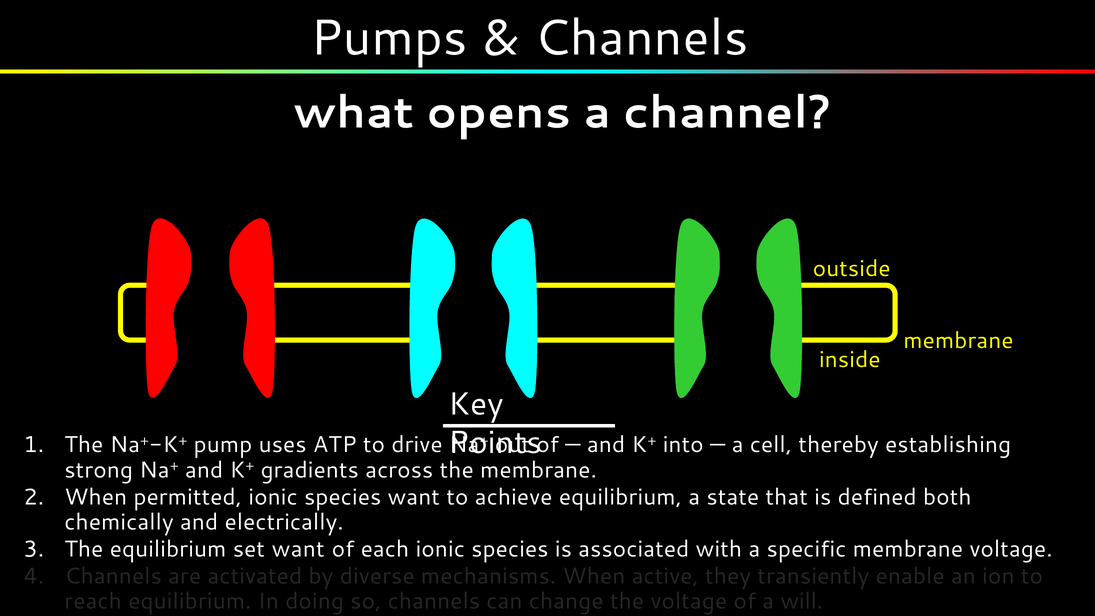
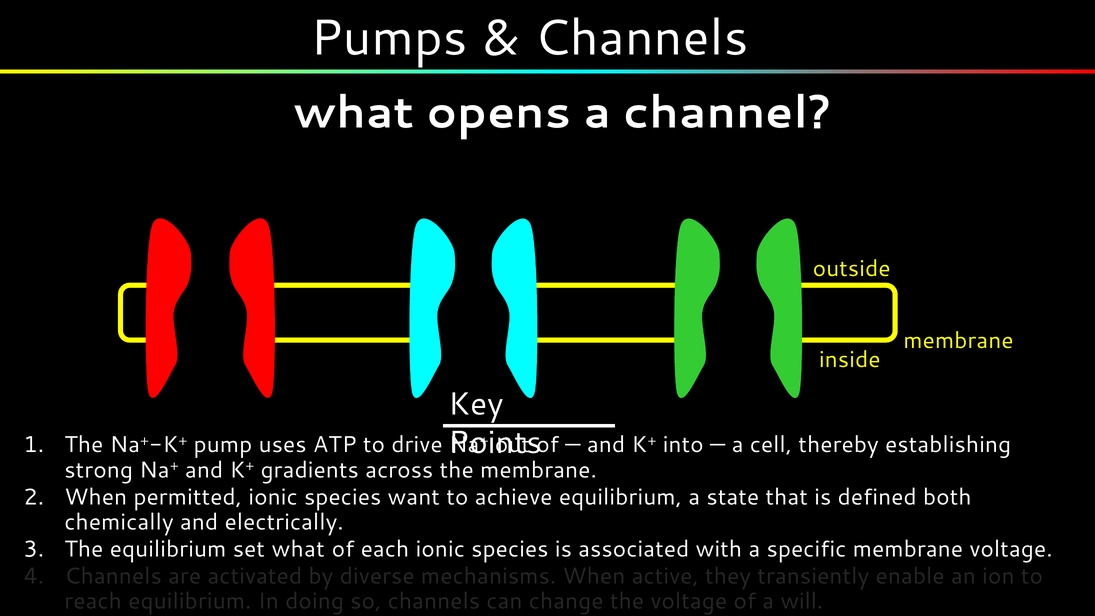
set want: want -> what (298, 549)
